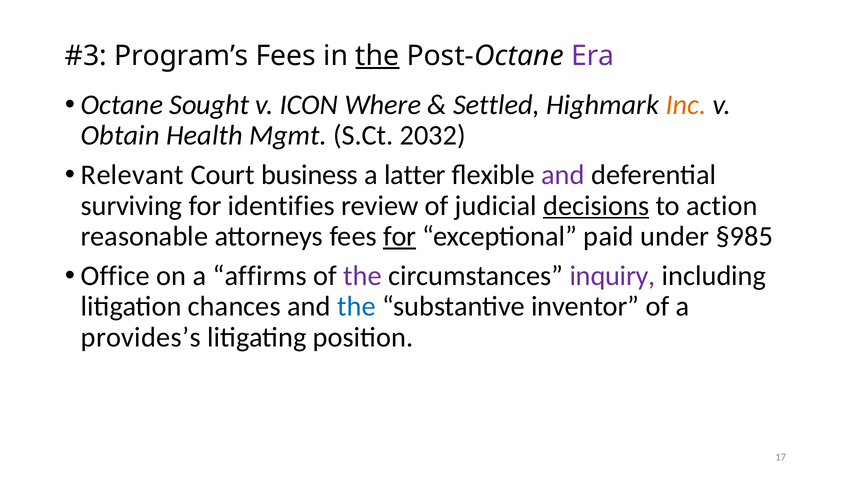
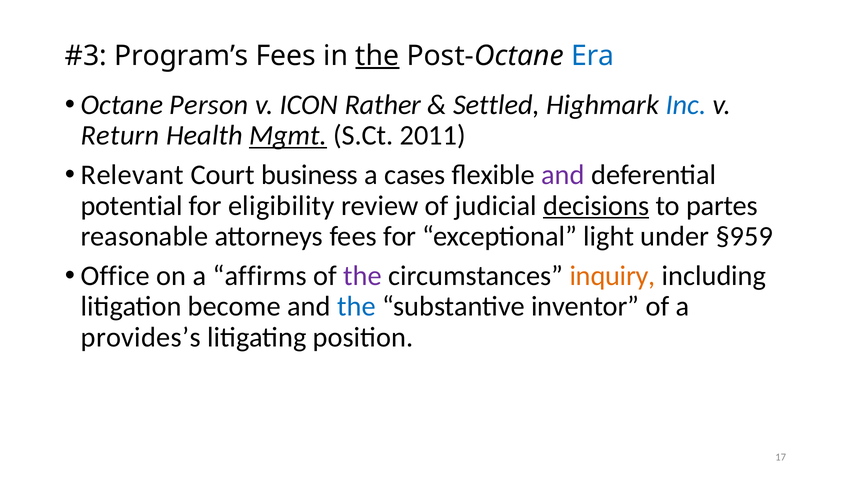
Era colour: purple -> blue (593, 56)
Sought: Sought -> Person (209, 105)
Where: Where -> Rather (383, 105)
Inc colour: orange -> blue (686, 105)
Obtain: Obtain -> Return (120, 135)
Mgmt underline: none -> present (288, 135)
2032: 2032 -> 2011 (433, 135)
latter: latter -> cases (415, 175)
surviving: surviving -> potential (132, 206)
identifies: identifies -> eligibility (281, 206)
action: action -> partes (722, 206)
for underline: present -> none (400, 236)
paid: paid -> light (609, 236)
§985: §985 -> §959 (744, 236)
inquiry colour: purple -> orange (613, 276)
chances: chances -> become (234, 306)
